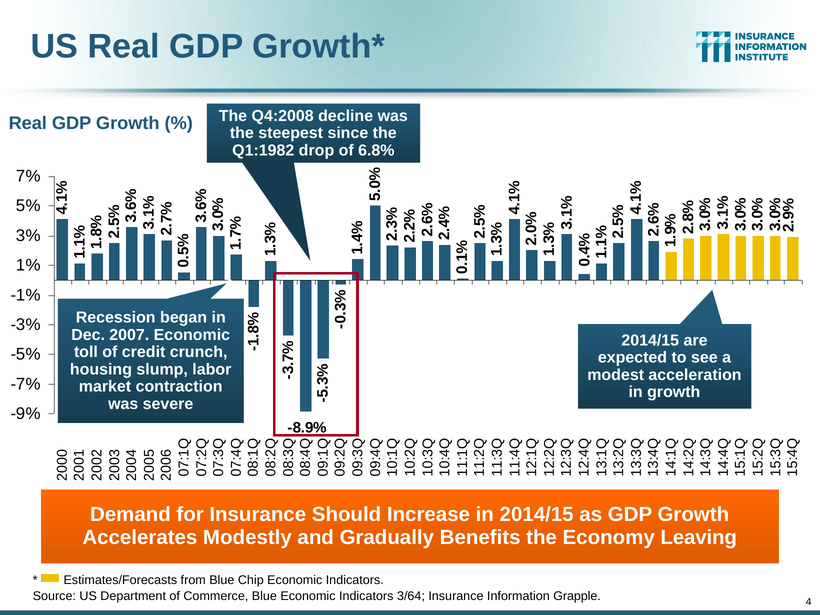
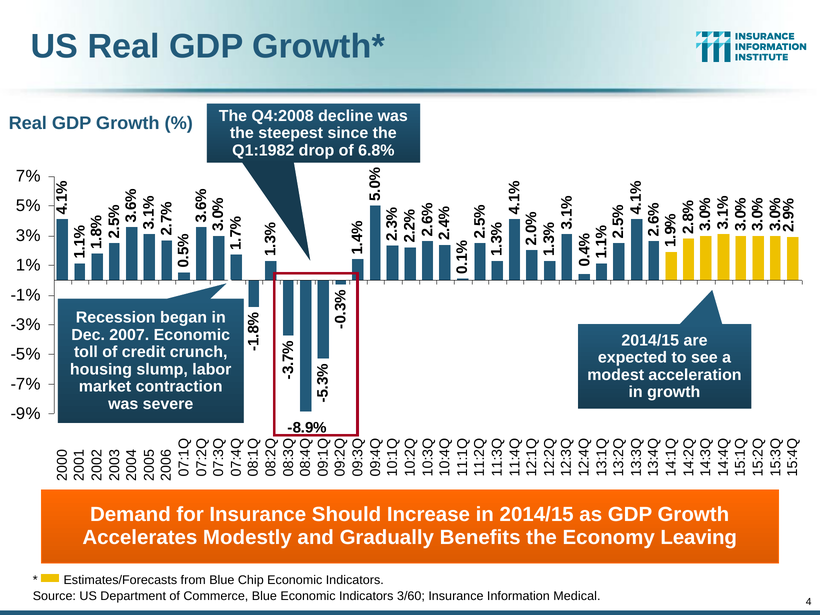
3/64: 3/64 -> 3/60 (411, 596)
Grapple: Grapple -> Medical (577, 596)
